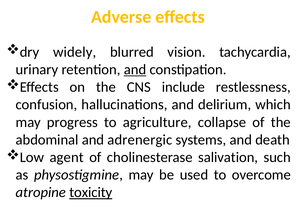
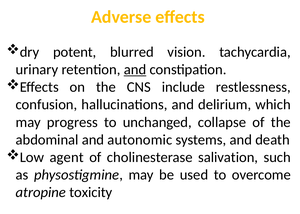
widely: widely -> potent (75, 52)
agriculture: agriculture -> unchanged (157, 122)
adrenergic: adrenergic -> autonomic (140, 140)
toxicity underline: present -> none (91, 193)
